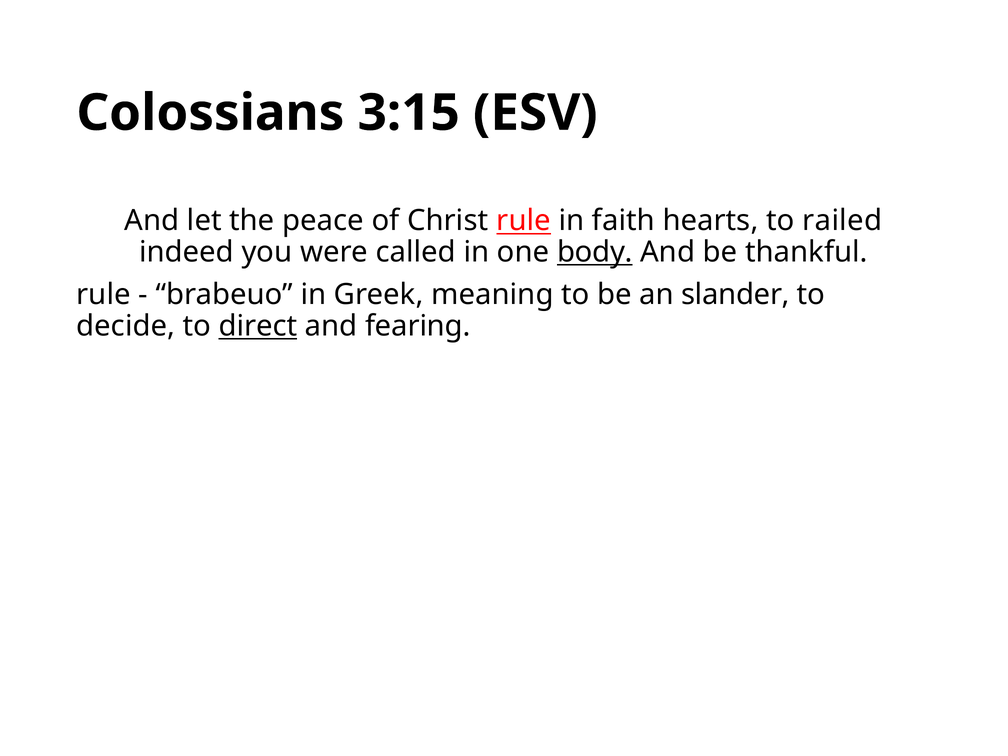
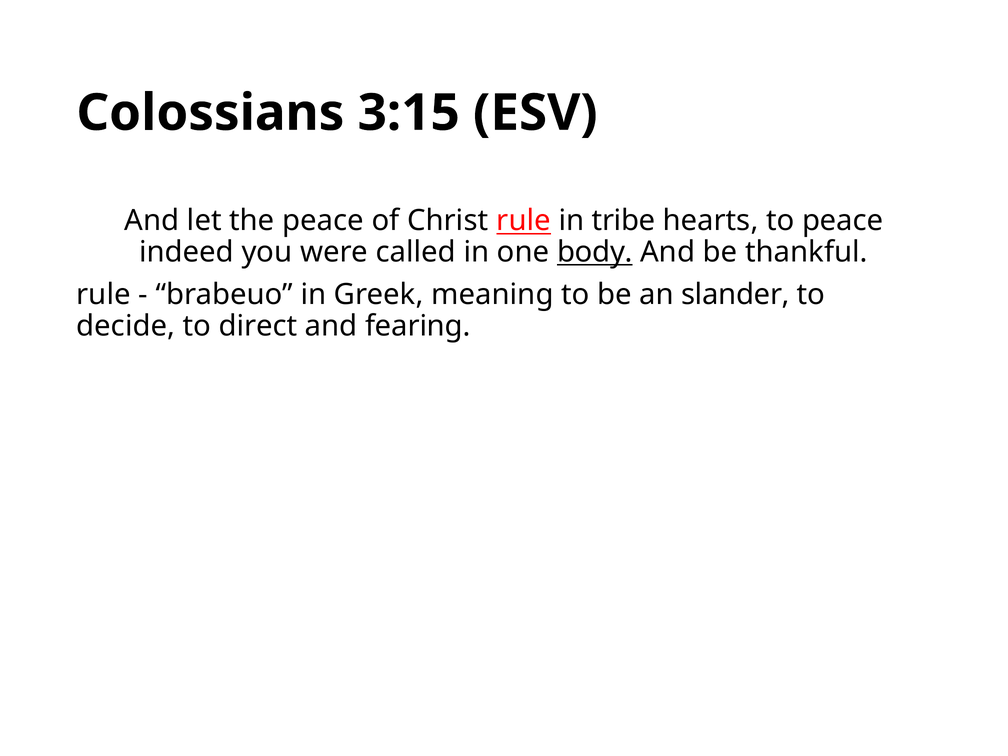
faith: faith -> tribe (624, 221)
to railed: railed -> peace (843, 221)
direct underline: present -> none (258, 326)
